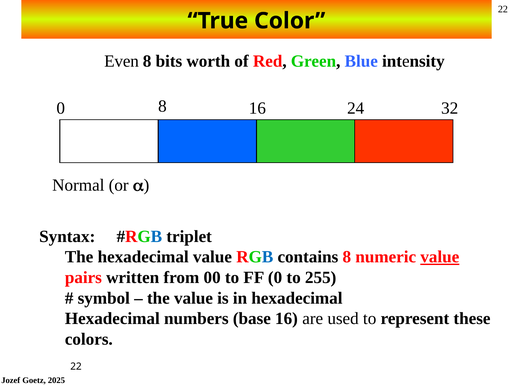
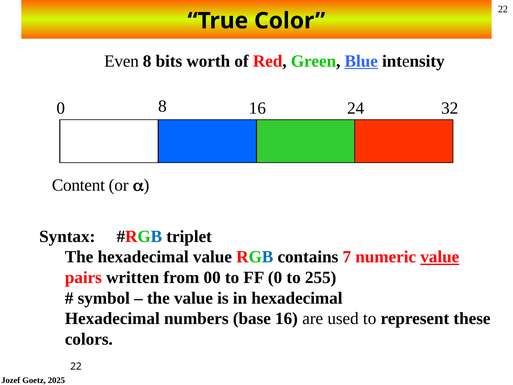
Blue underline: none -> present (361, 61)
Normal: Normal -> Content (78, 185)
contains 8: 8 -> 7 (347, 257)
